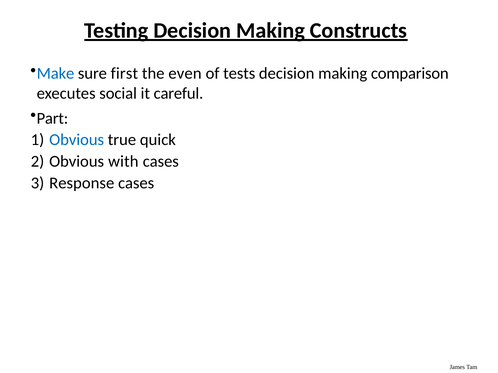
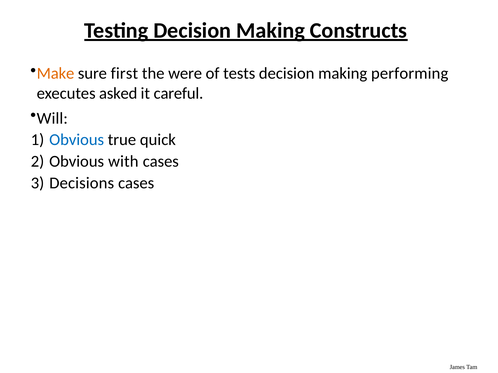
Make colour: blue -> orange (56, 74)
even: even -> were (185, 74)
comparison: comparison -> performing (410, 74)
social: social -> asked (118, 93)
Part: Part -> Will (52, 118)
Response: Response -> Decisions (82, 183)
